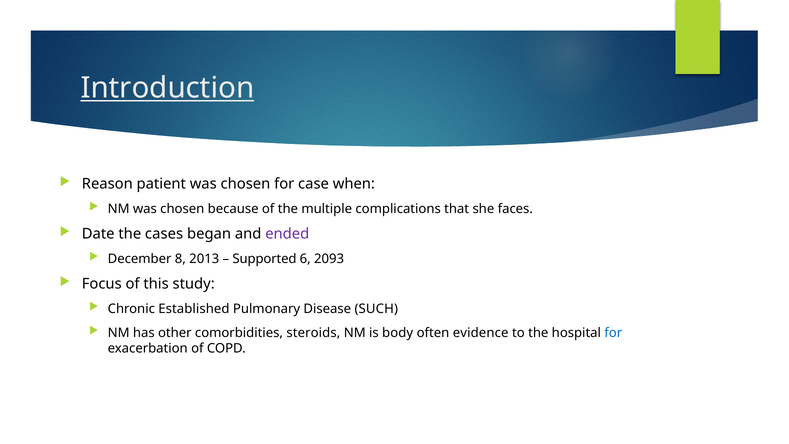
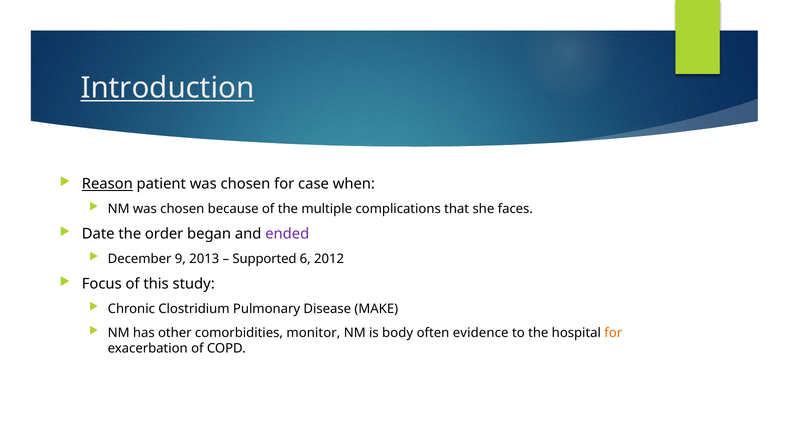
Reason underline: none -> present (107, 184)
cases: cases -> order (164, 234)
8: 8 -> 9 (180, 259)
2093: 2093 -> 2012 (329, 259)
Established: Established -> Clostridium (194, 309)
SUCH: SUCH -> MAKE (376, 309)
steroids: steroids -> monitor (313, 333)
for colour: blue -> orange (613, 333)
